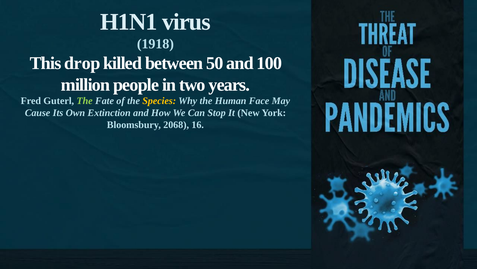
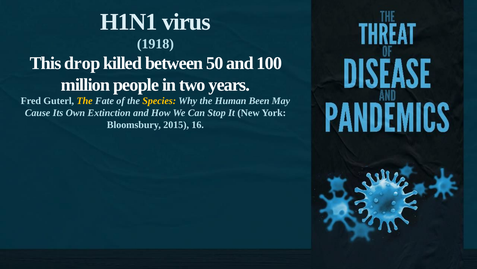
The colour: light green -> yellow (85, 101)
Face: Face -> Been (259, 101)
2068: 2068 -> 2015 (176, 125)
